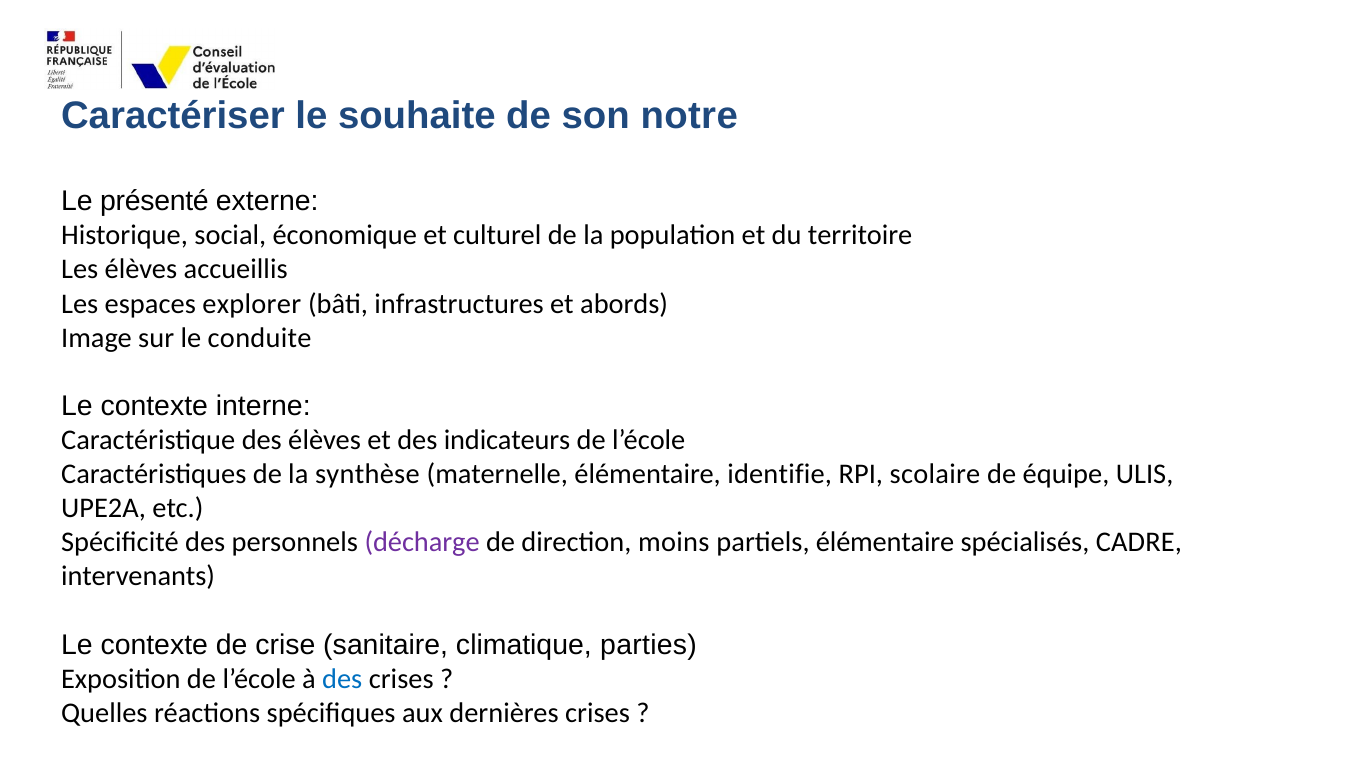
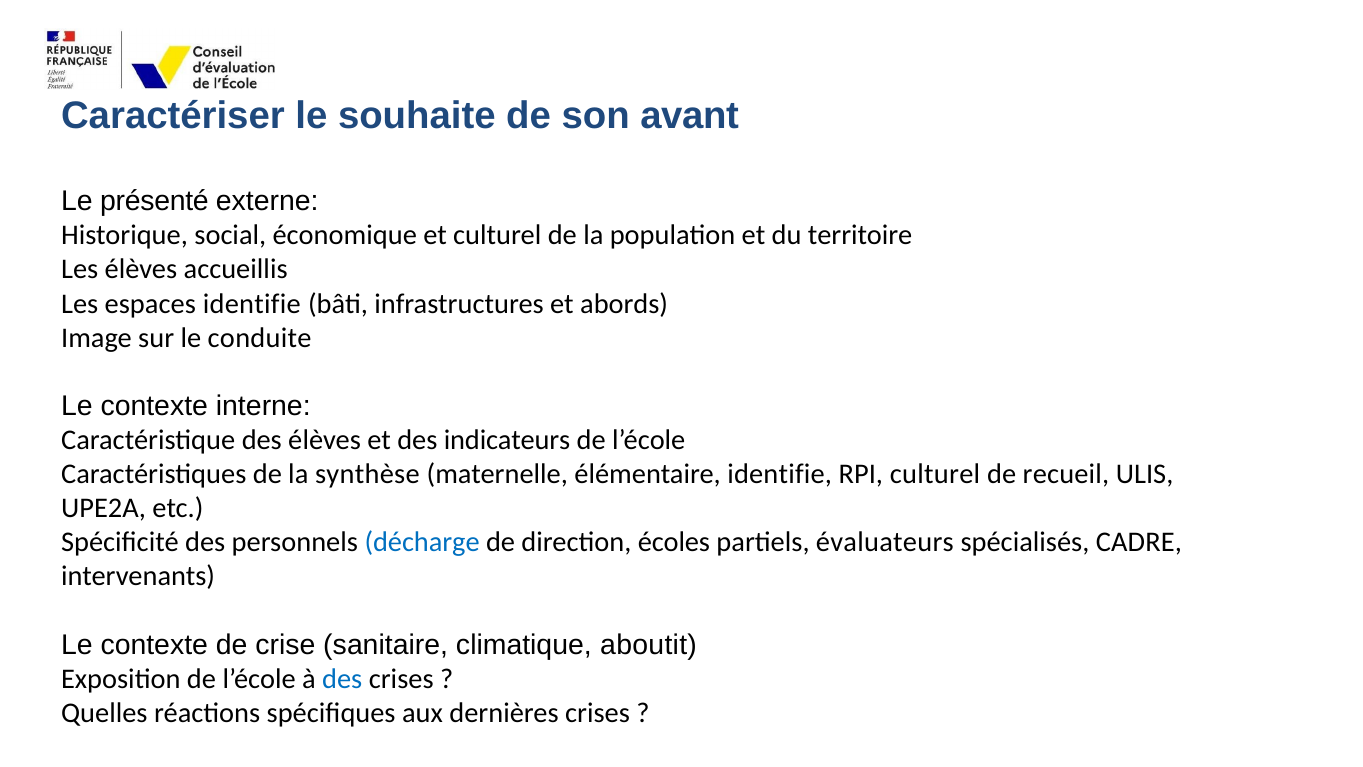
notre: notre -> avant (690, 116)
espaces explorer: explorer -> identifie (252, 304)
RPI scolaire: scolaire -> culturel (935, 474)
équipe: équipe -> recueil (1066, 474)
décharge colour: purple -> blue (422, 542)
moins: moins -> écoles (674, 542)
partiels élémentaire: élémentaire -> évaluateurs (885, 542)
parties: parties -> aboutit (649, 644)
